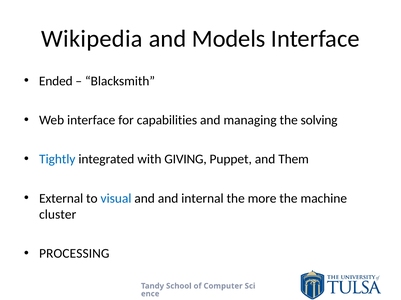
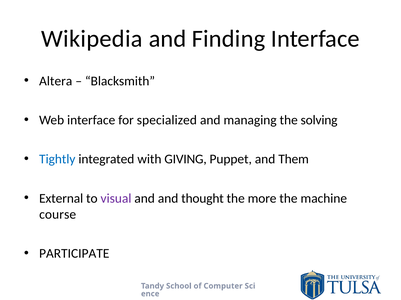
Models: Models -> Finding (229, 39)
Ended: Ended -> Altera (56, 81)
capabilities: capabilities -> specialized (167, 120)
visual colour: blue -> purple (116, 199)
internal: internal -> thought (203, 199)
cluster: cluster -> course (58, 215)
PROCESSING: PROCESSING -> PARTICIPATE (74, 254)
